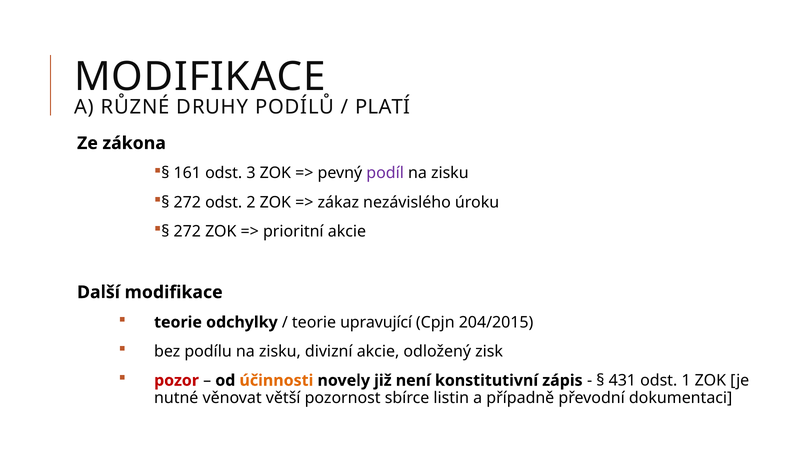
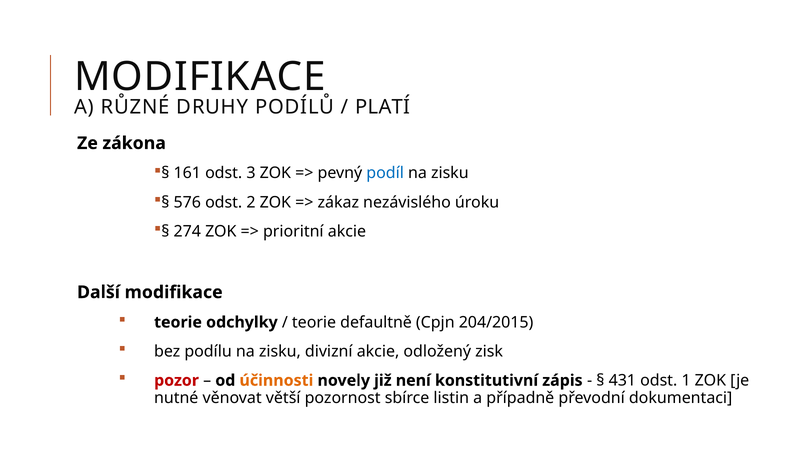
podíl colour: purple -> blue (385, 173)
272: 272 -> 576 (187, 202)
272: 272 -> 274 (187, 231)
upravující: upravující -> defaultně (376, 322)
